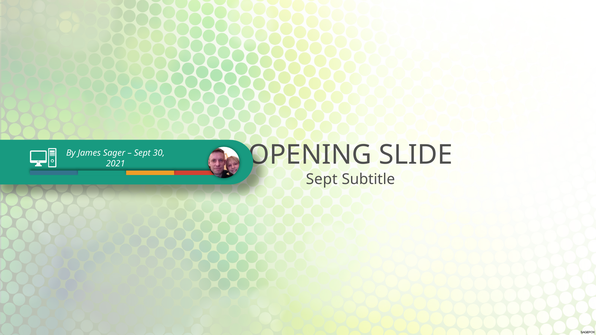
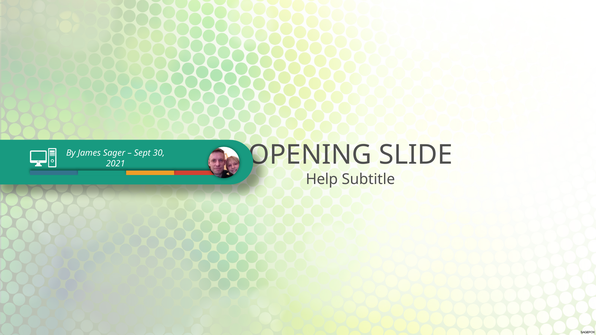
Sept: Sept -> Help (322, 179)
